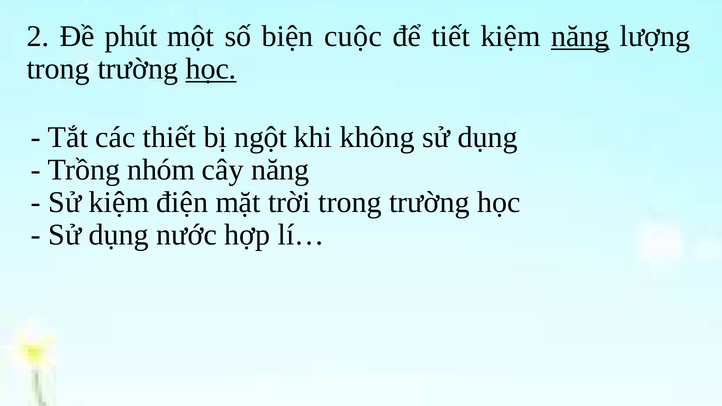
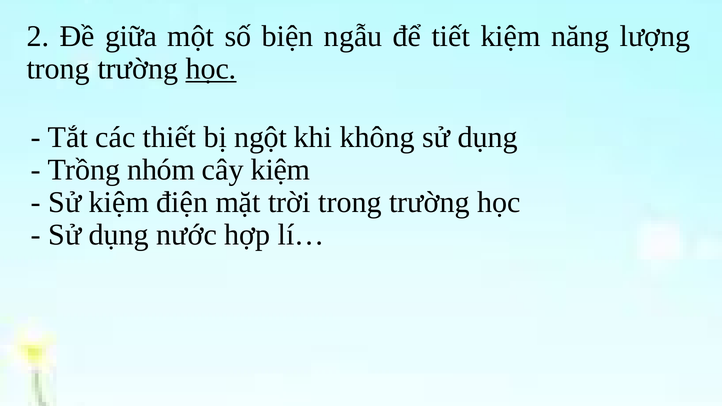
phút: phút -> giữa (131, 36)
cuộc: cuộc -> ngẫu (353, 36)
năng underline: present -> none (580, 36)
cây năng: năng -> kiệm (280, 170)
